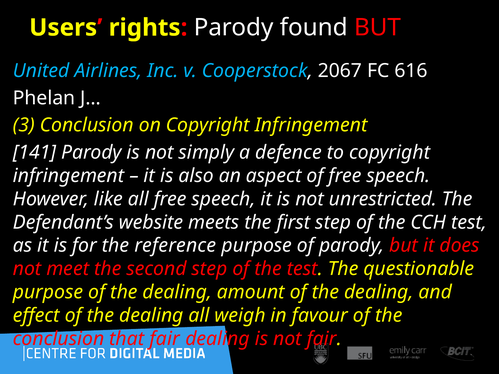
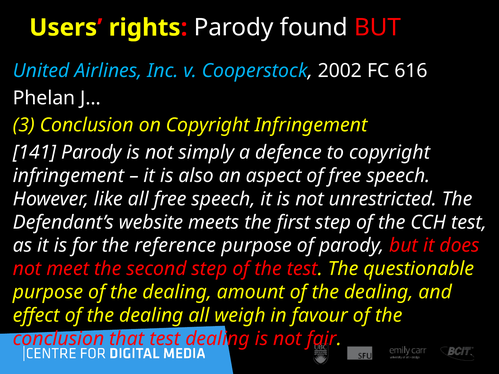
2067: 2067 -> 2002 (340, 71)
that fair: fair -> test (165, 339)
